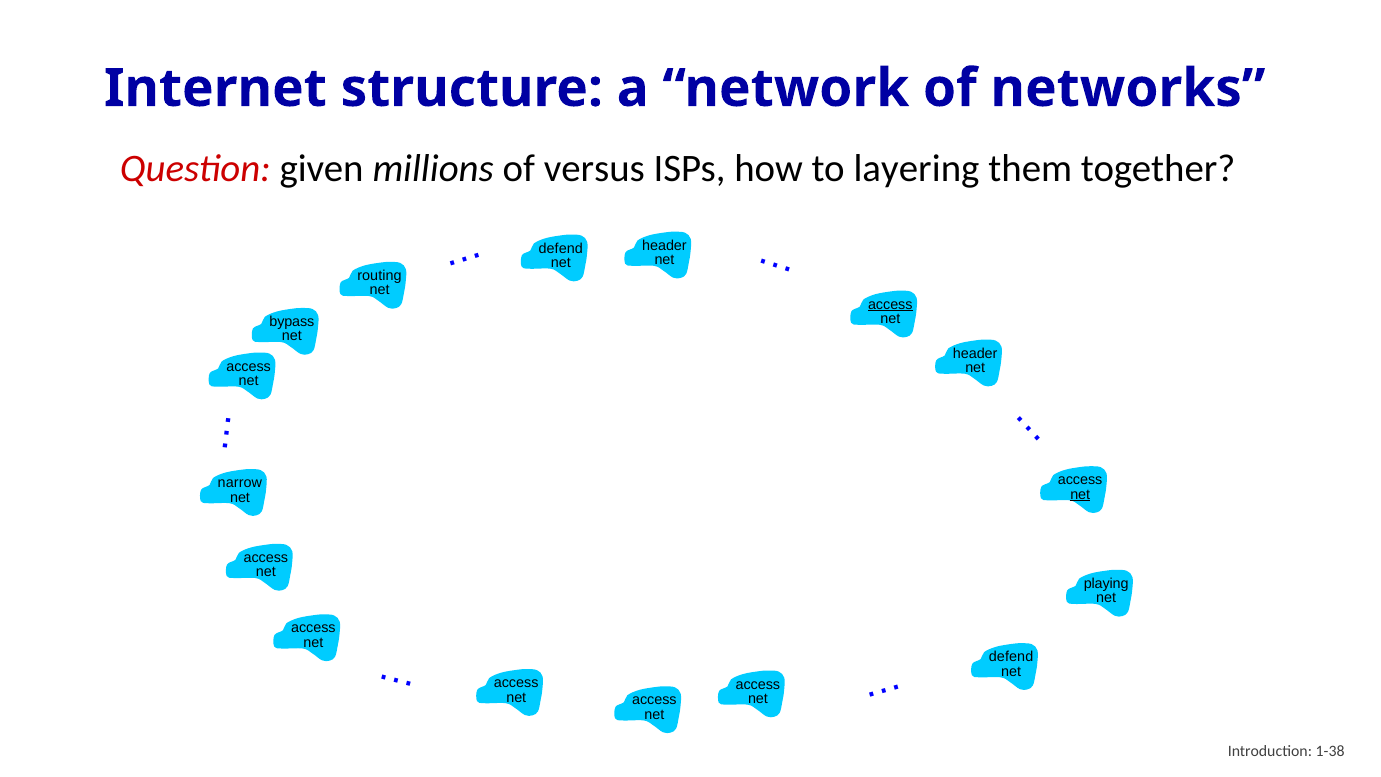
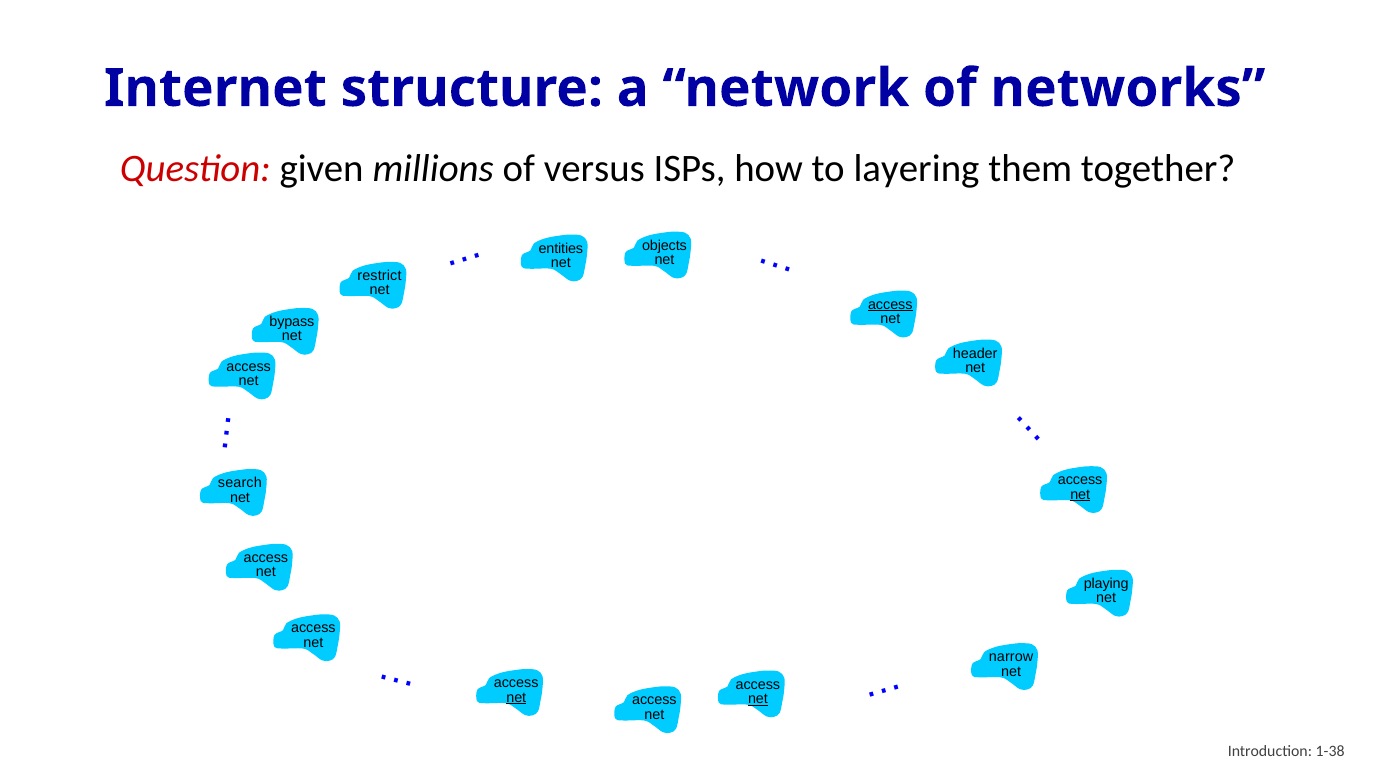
header: header -> objects (664, 245)
defend: defend -> entities (561, 248)
routing: routing -> restrict (379, 276)
narrow: narrow -> search (240, 483)
defend: defend -> narrow (1011, 657)
net underline: none -> present (516, 697)
net underline: none -> present (758, 699)
